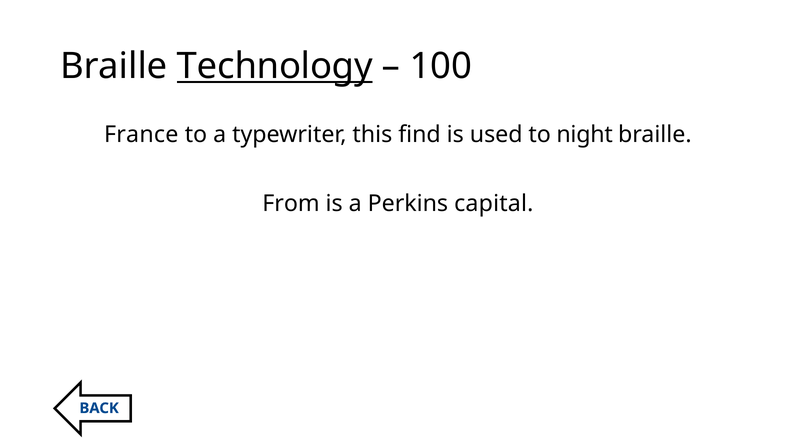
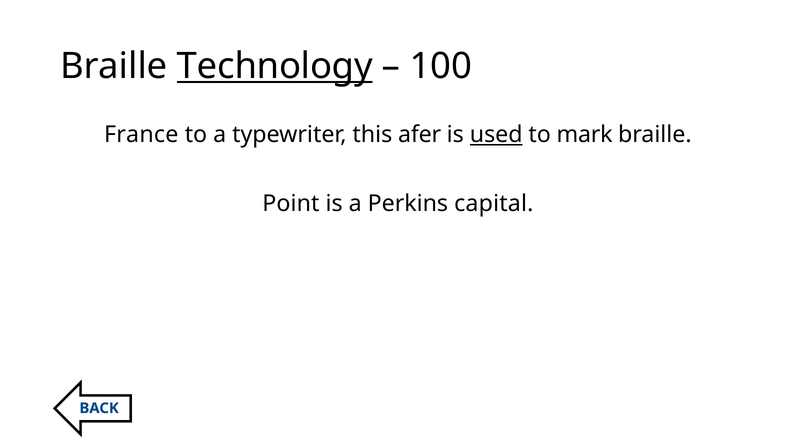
find: find -> afer (420, 135)
used underline: none -> present (496, 135)
night: night -> mark (585, 135)
From: From -> Point (291, 203)
